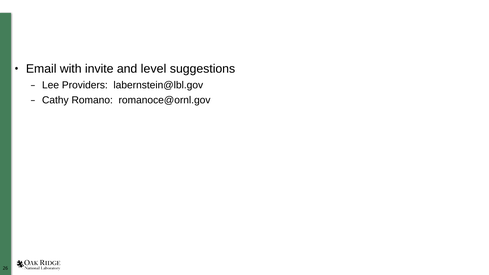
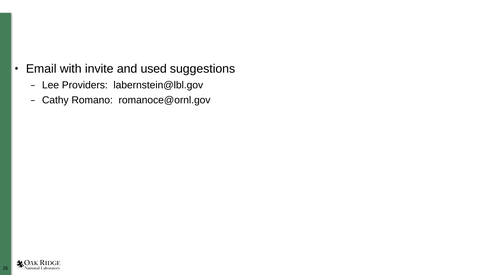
level: level -> used (154, 69)
